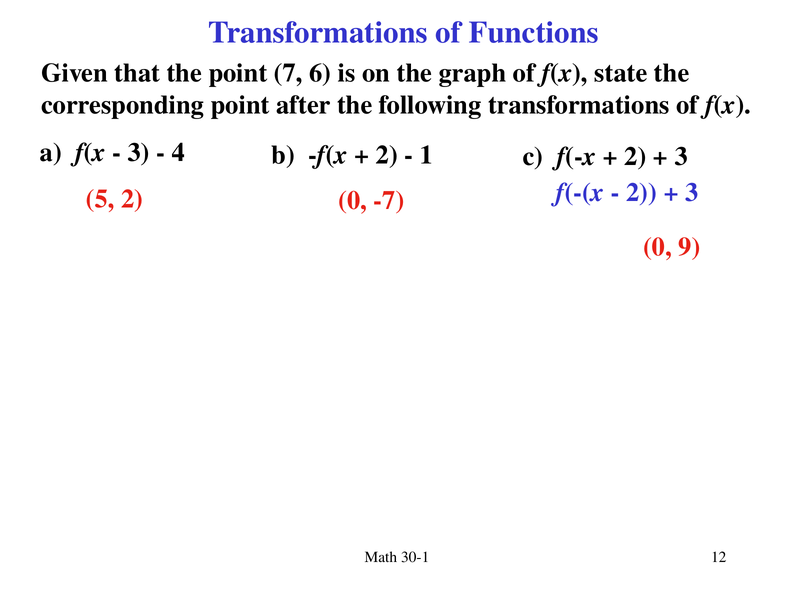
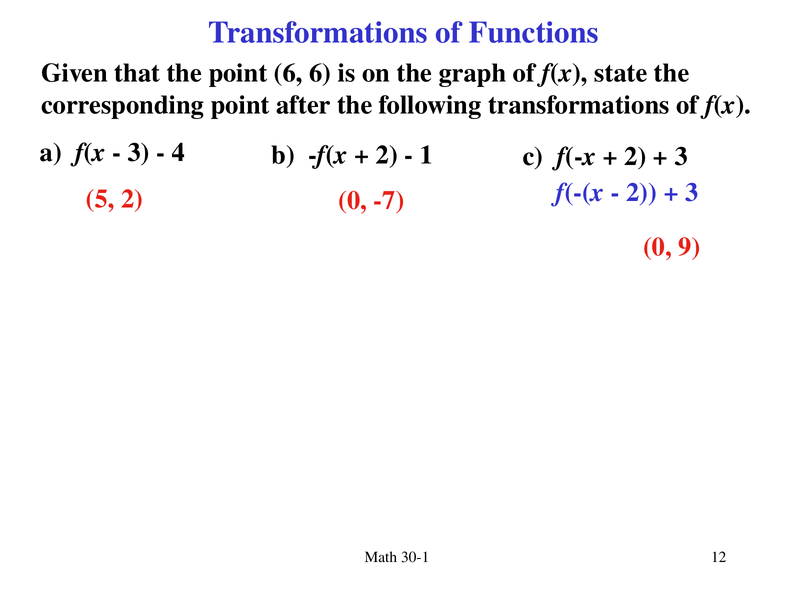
point 7: 7 -> 6 (288, 73)
